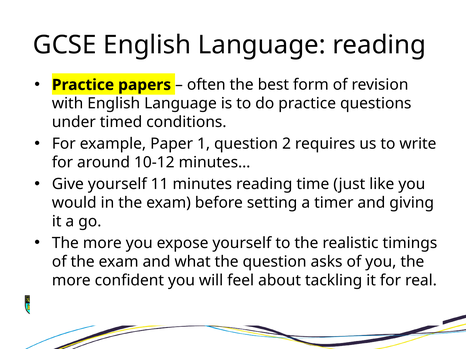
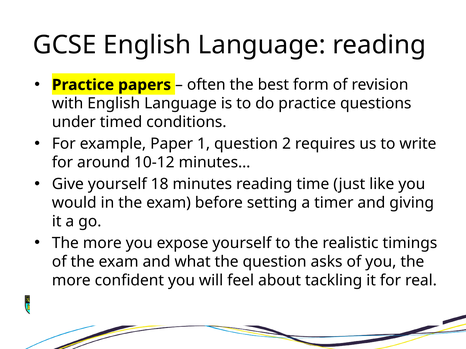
11: 11 -> 18 (160, 184)
